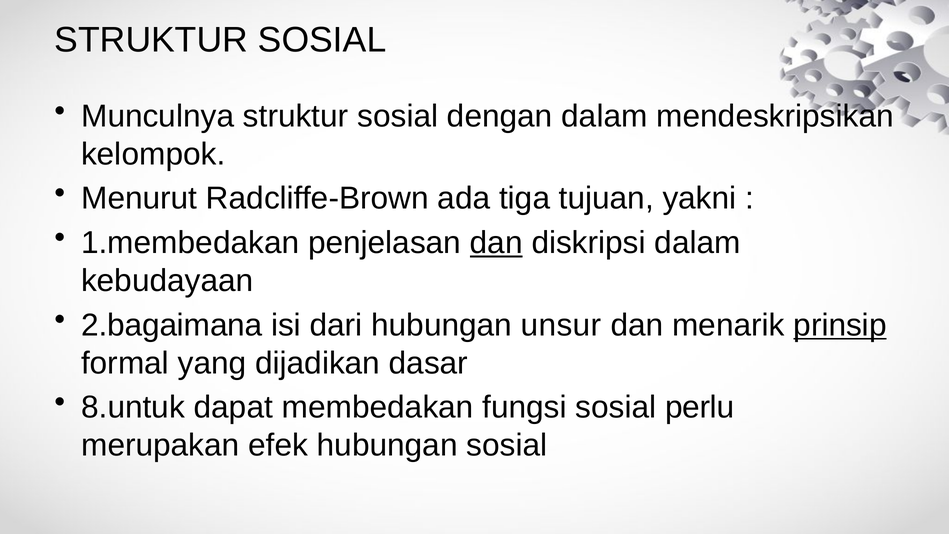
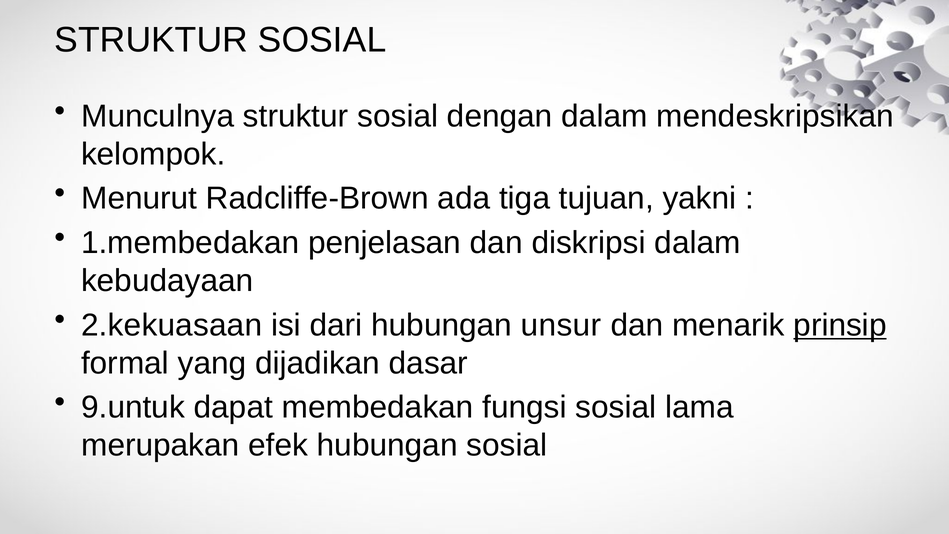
dan underline: present -> none (496, 243)
2.bagaimana: 2.bagaimana -> 2.kekuasaan (172, 325)
8.untuk: 8.untuk -> 9.untuk (133, 407)
perlu: perlu -> lama (699, 407)
